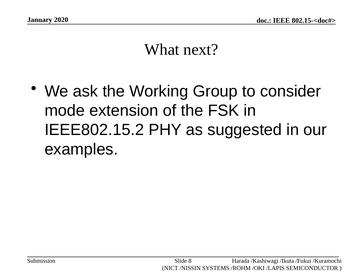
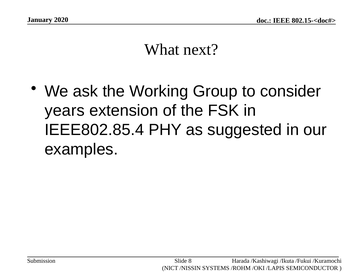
mode: mode -> years (65, 111)
IEEE802.15.2: IEEE802.15.2 -> IEEE802.85.4 (94, 130)
